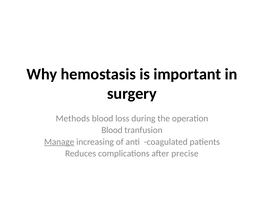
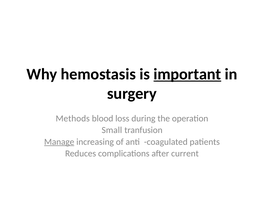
important underline: none -> present (187, 74)
Blood: Blood -> Small (112, 130)
precise: precise -> current (185, 154)
